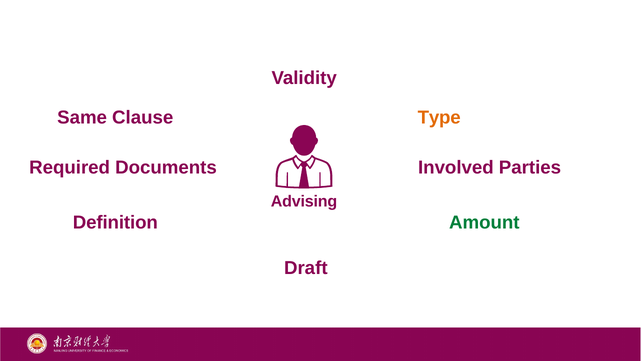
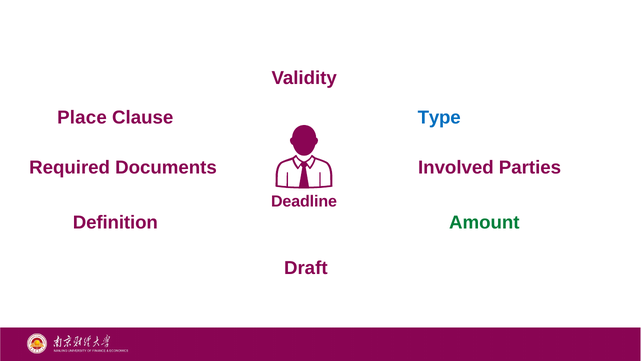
Same: Same -> Place (82, 117)
Type colour: orange -> blue (439, 117)
Advising: Advising -> Deadline (304, 201)
